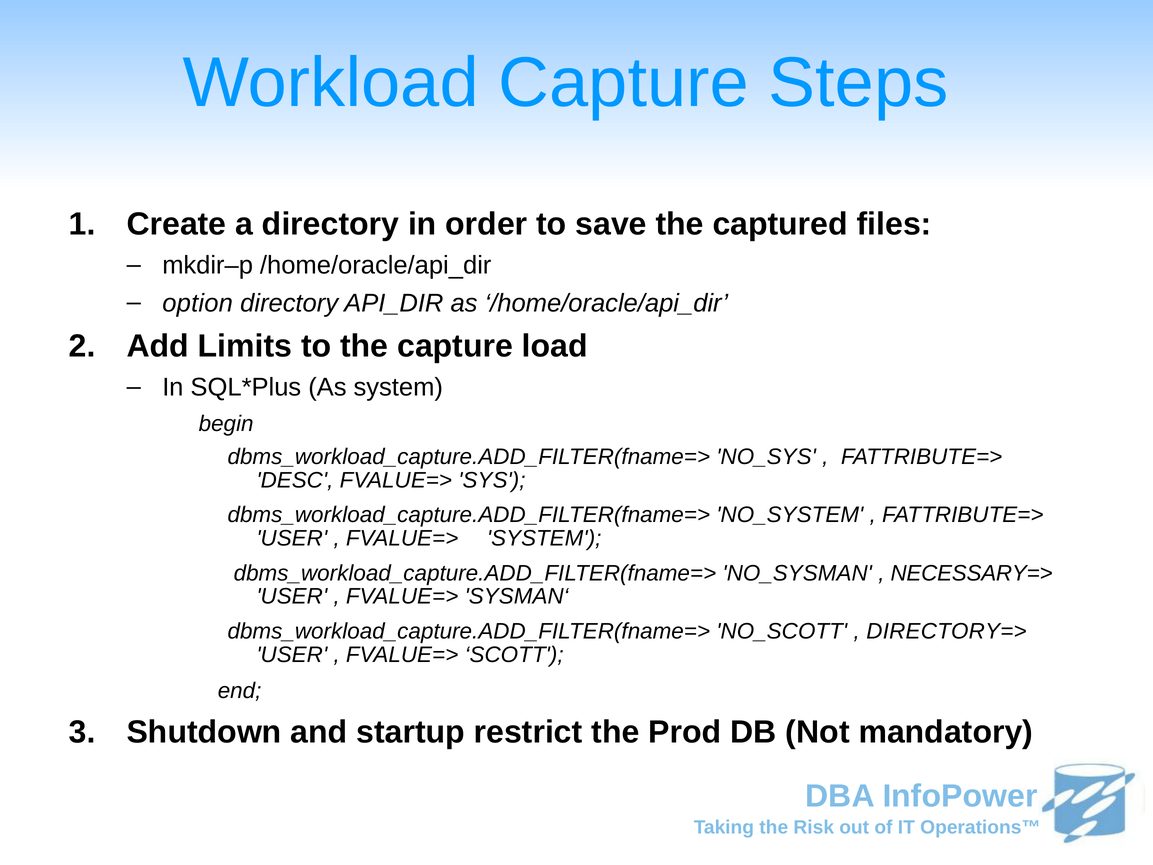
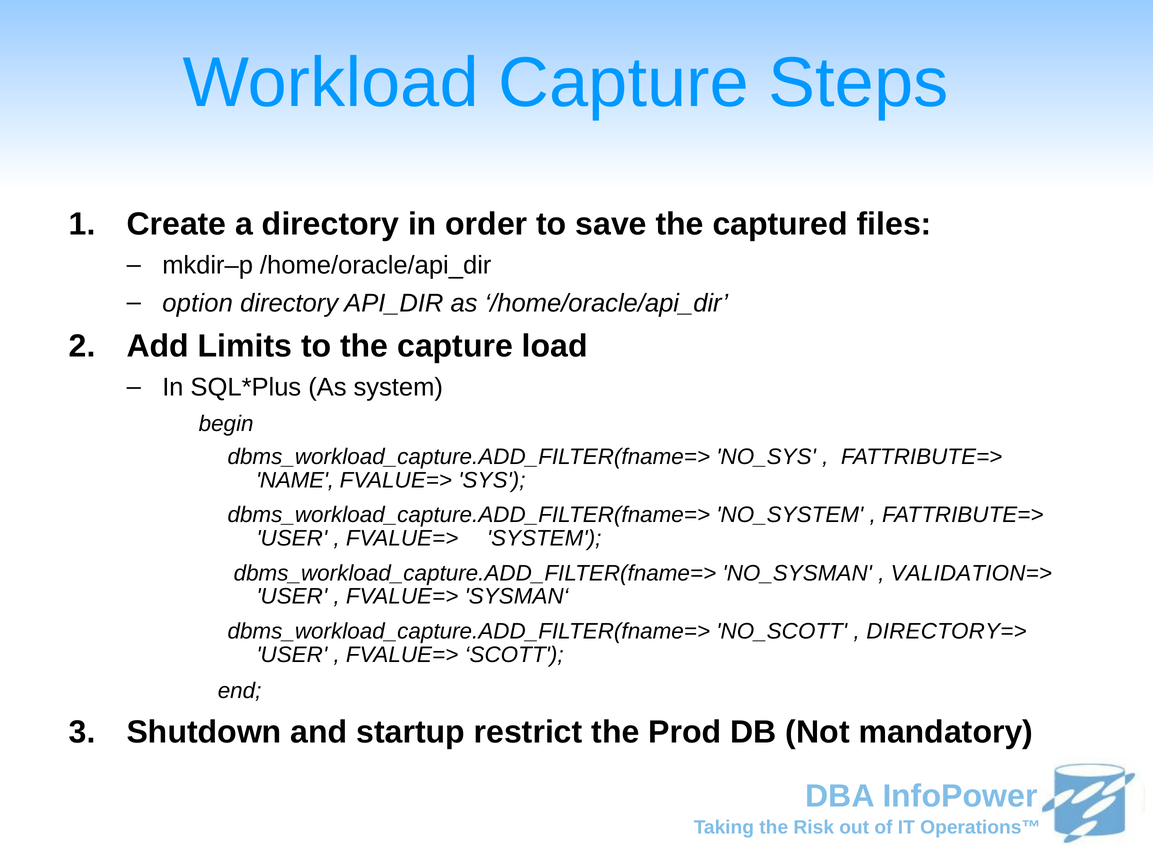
DESC: DESC -> NAME (295, 480)
NECESSARY=>: NECESSARY=> -> VALIDATION=> (971, 573)
